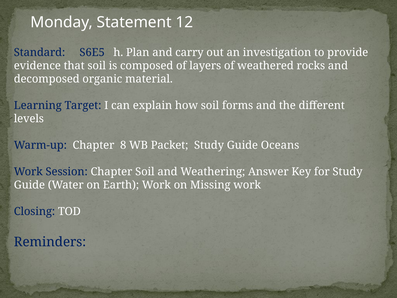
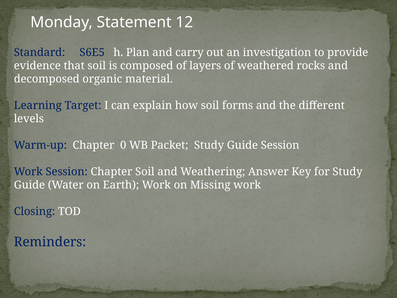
8: 8 -> 0 (123, 145)
Guide Oceans: Oceans -> Session (280, 145)
